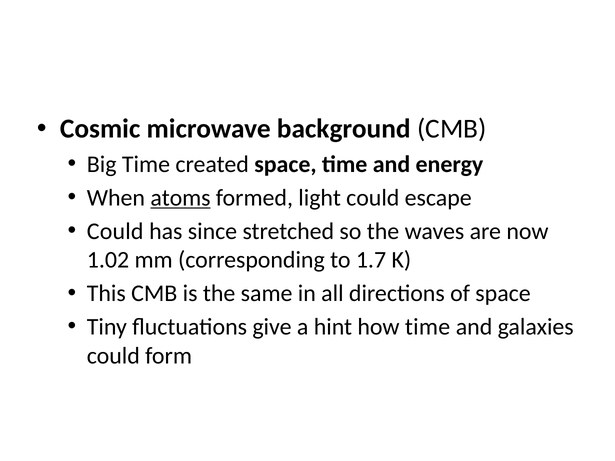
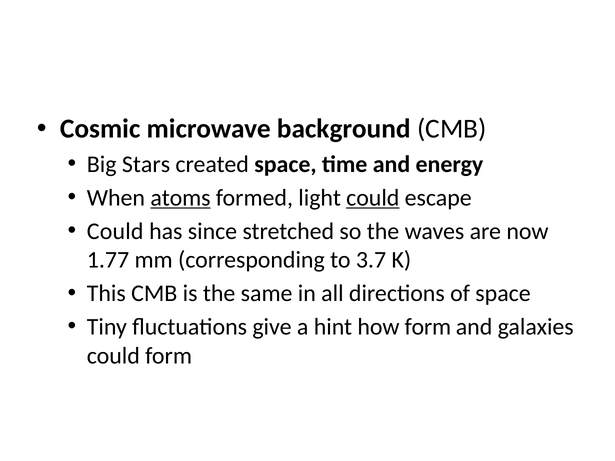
Big Time: Time -> Stars (146, 164)
could underline: none -> present (373, 198)
1.02: 1.02 -> 1.77 (108, 260)
1.7: 1.7 -> 3.7 (371, 260)
how time: time -> form (428, 327)
